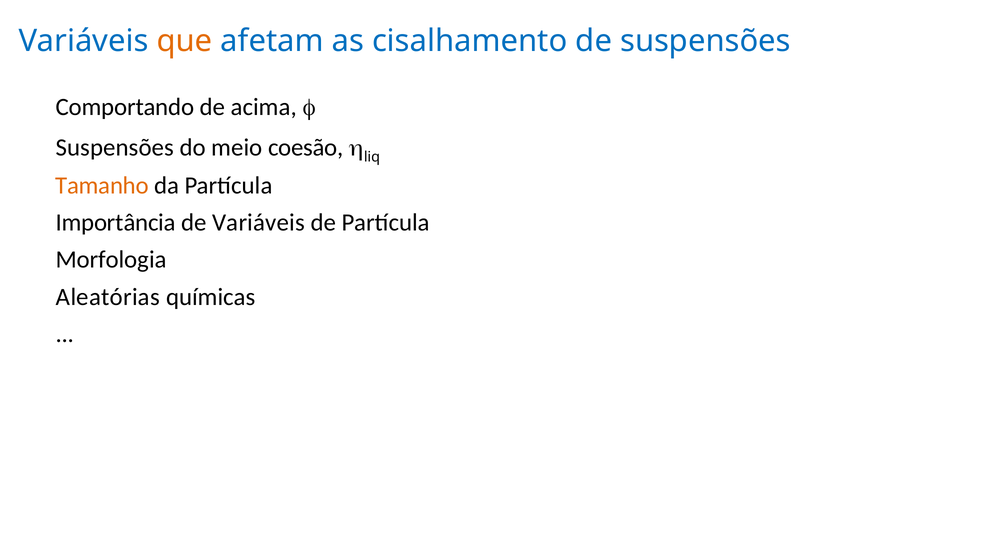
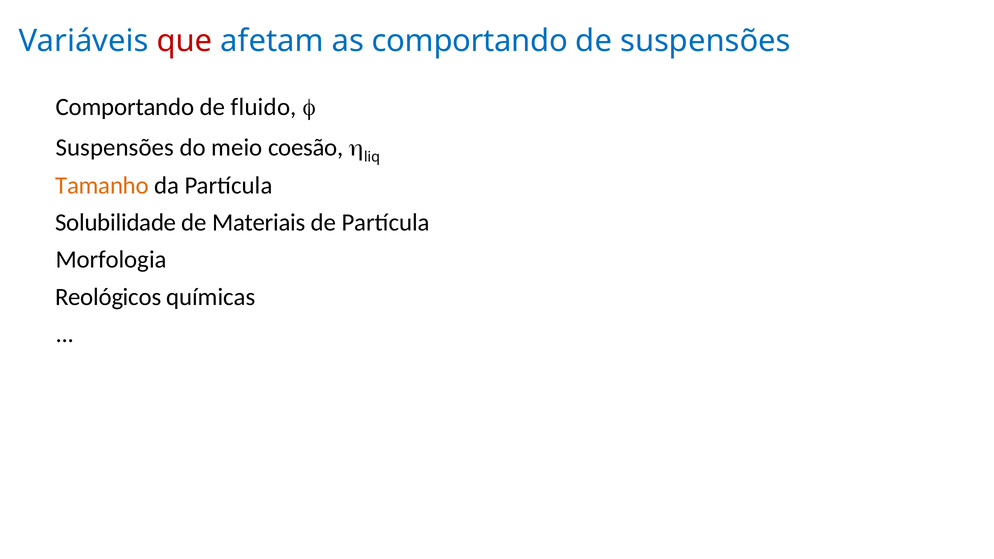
que colour: orange -> red (184, 41)
as cisalhamento: cisalhamento -> comportando (470, 41)
acima: acima -> fluido (264, 107)
Importância: Importância -> Solubilidade (116, 223)
de Variáveis: Variáveis -> Materiais (259, 223)
Aleatórias: Aleatórias -> Reológicos (108, 297)
